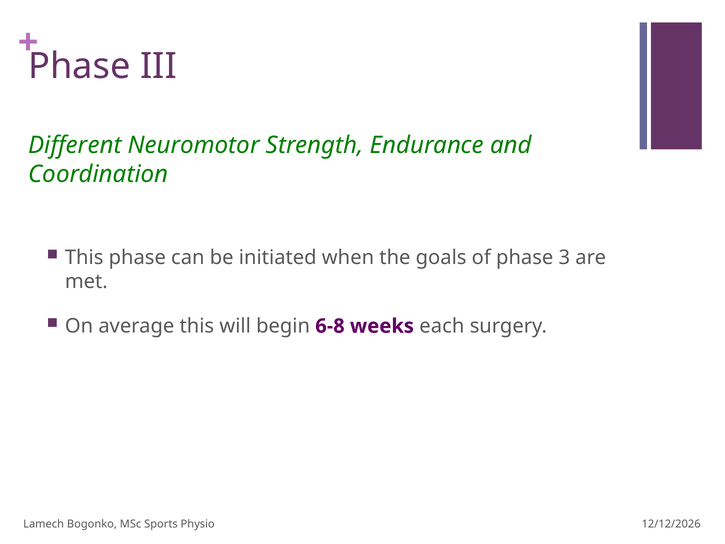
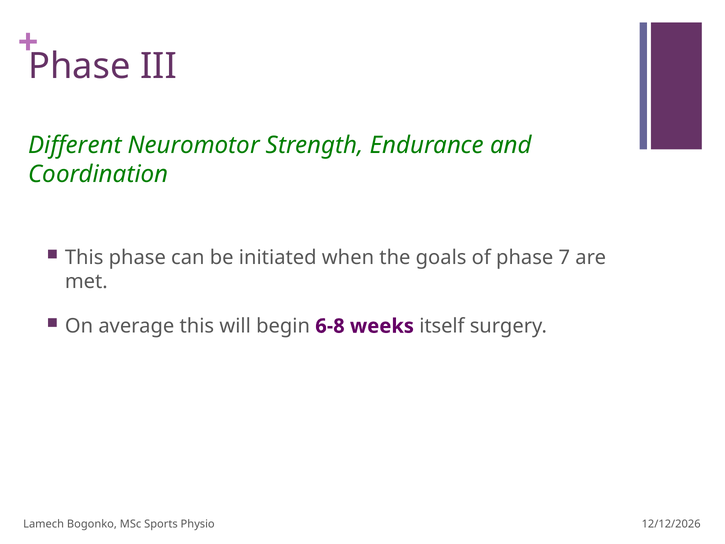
3: 3 -> 7 (564, 257)
each: each -> itself (442, 326)
